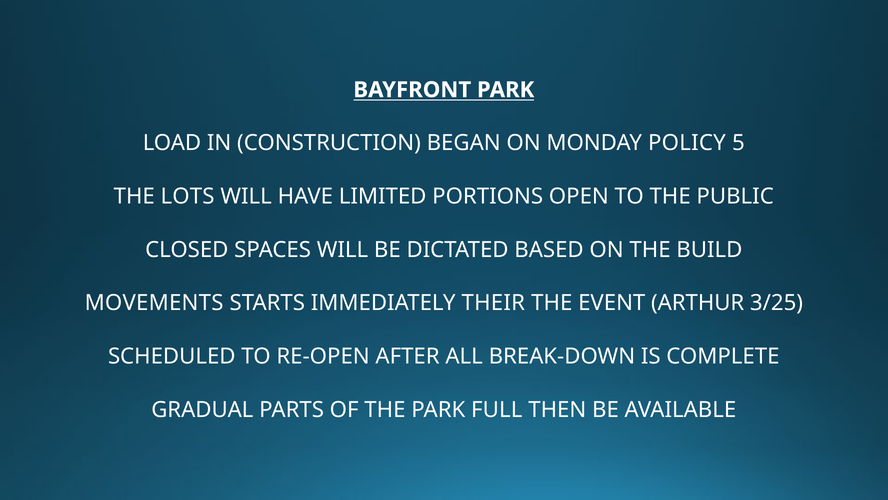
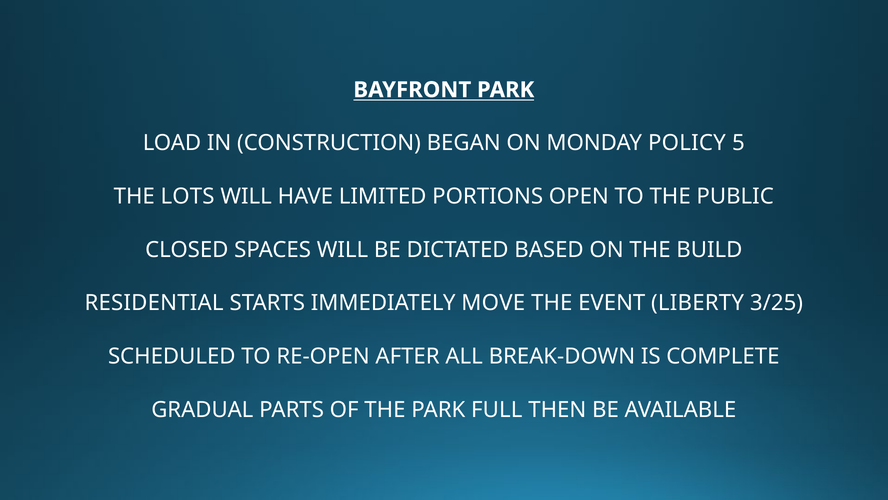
MOVEMENTS: MOVEMENTS -> RESIDENTIAL (154, 303)
THEIR: THEIR -> MOVE (493, 303)
ARTHUR: ARTHUR -> LIBERTY (698, 303)
